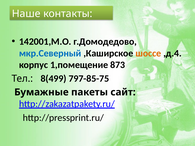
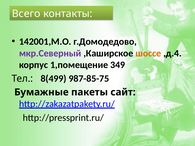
Наше: Наше -> Всего (26, 14)
мкр.Северный colour: blue -> purple (50, 53)
873: 873 -> 349 (118, 65)
797-85-75: 797-85-75 -> 987-85-75 (89, 79)
